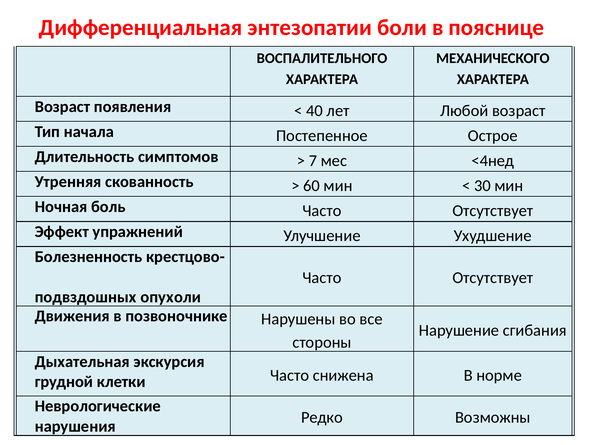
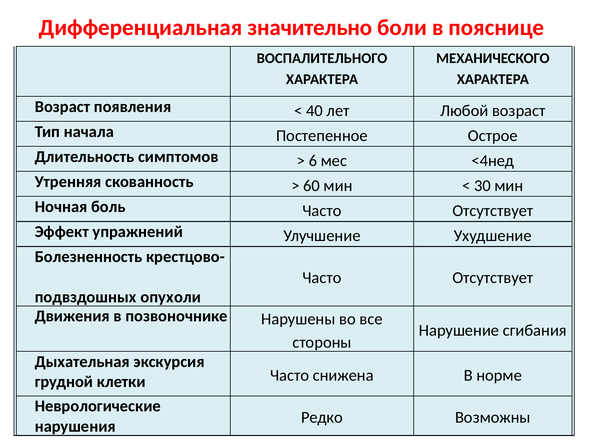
энтезопатии: энтезопатии -> значительно (310, 28)
7: 7 -> 6 (313, 161)
